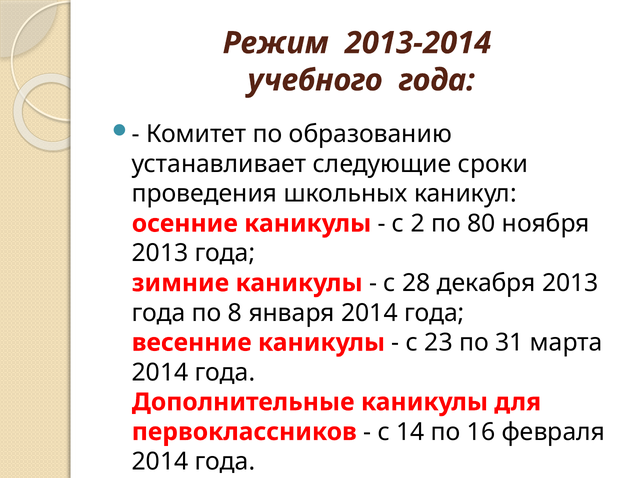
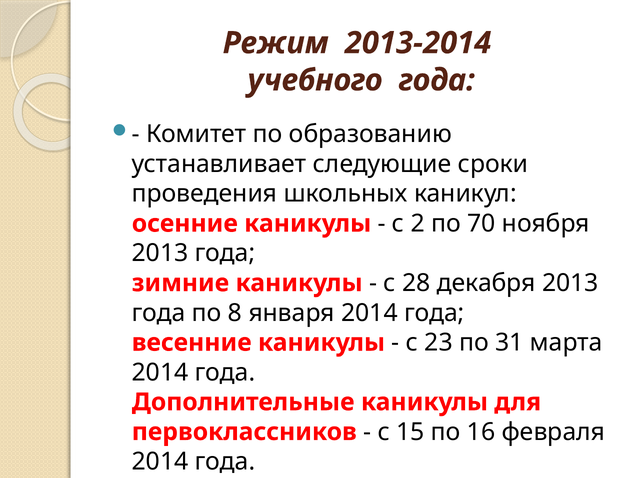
80: 80 -> 70 (481, 223)
14: 14 -> 15 (410, 432)
